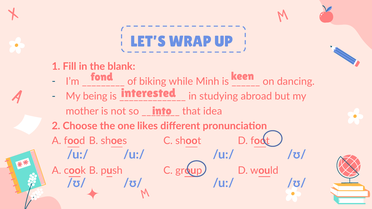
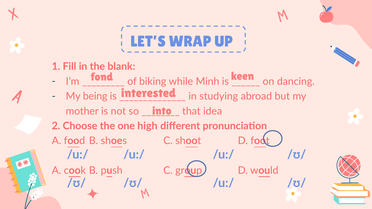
likes: likes -> high (147, 126)
